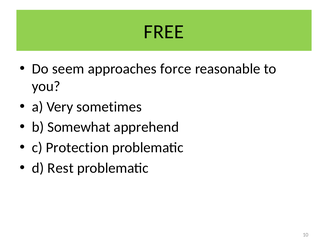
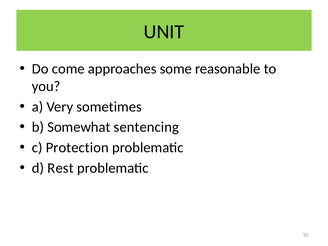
FREE: FREE -> UNIT (164, 32)
seem: seem -> come (68, 69)
force: force -> some (176, 69)
apprehend: apprehend -> sentencing (146, 127)
